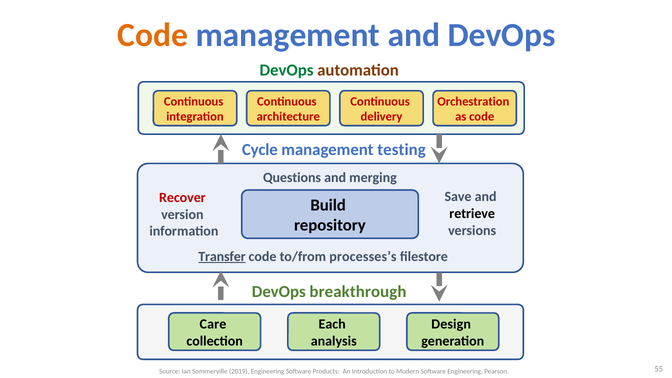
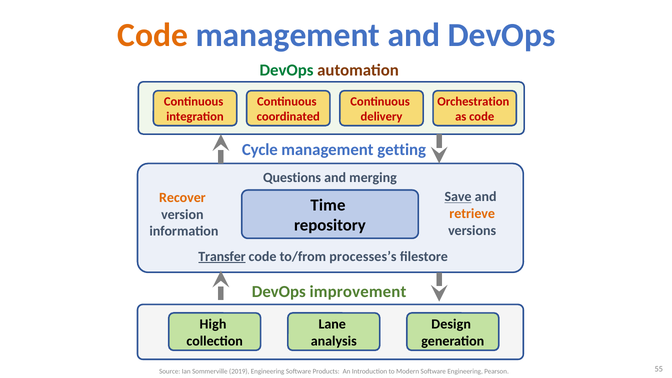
architecture: architecture -> coordinated (288, 117)
testing: testing -> getting (402, 150)
Save underline: none -> present (458, 197)
Recover colour: red -> orange (182, 198)
Build: Build -> Time (328, 205)
retrieve colour: black -> orange (472, 214)
breakthrough: breakthrough -> improvement (358, 291)
Care: Care -> High (213, 324)
Each: Each -> Lane (332, 324)
